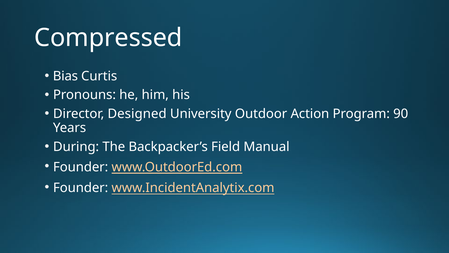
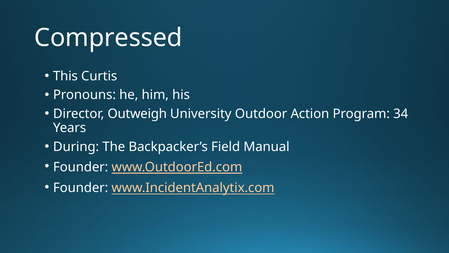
Bias: Bias -> This (65, 76)
Designed: Designed -> Outweigh (137, 114)
90: 90 -> 34 (401, 114)
